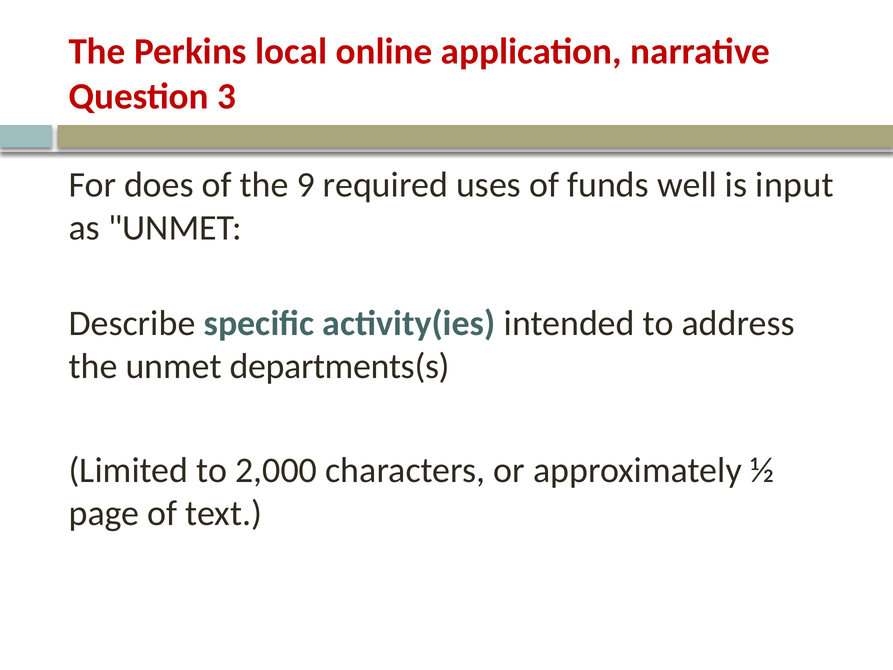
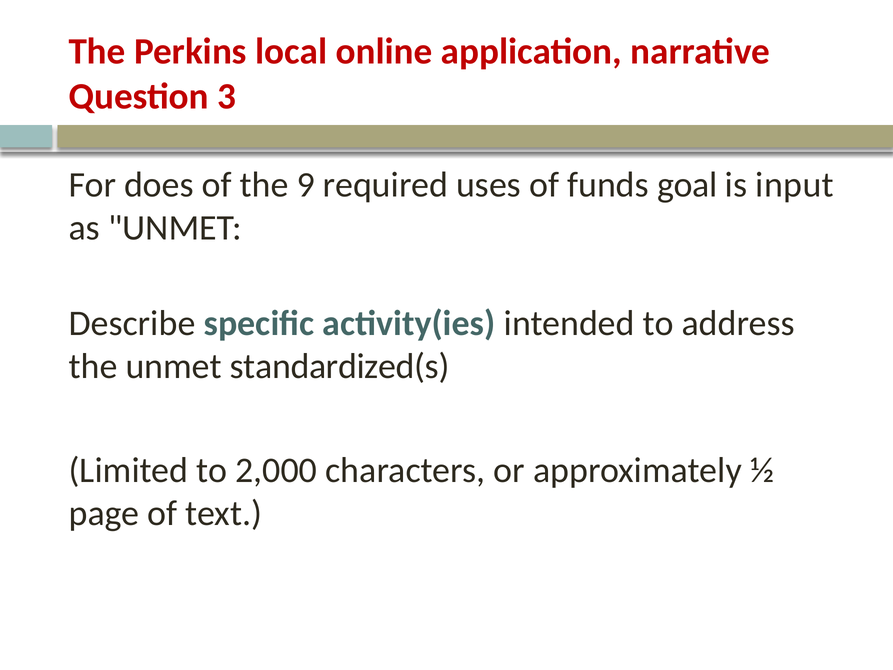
well: well -> goal (687, 185)
departments(s: departments(s -> standardized(s (340, 366)
